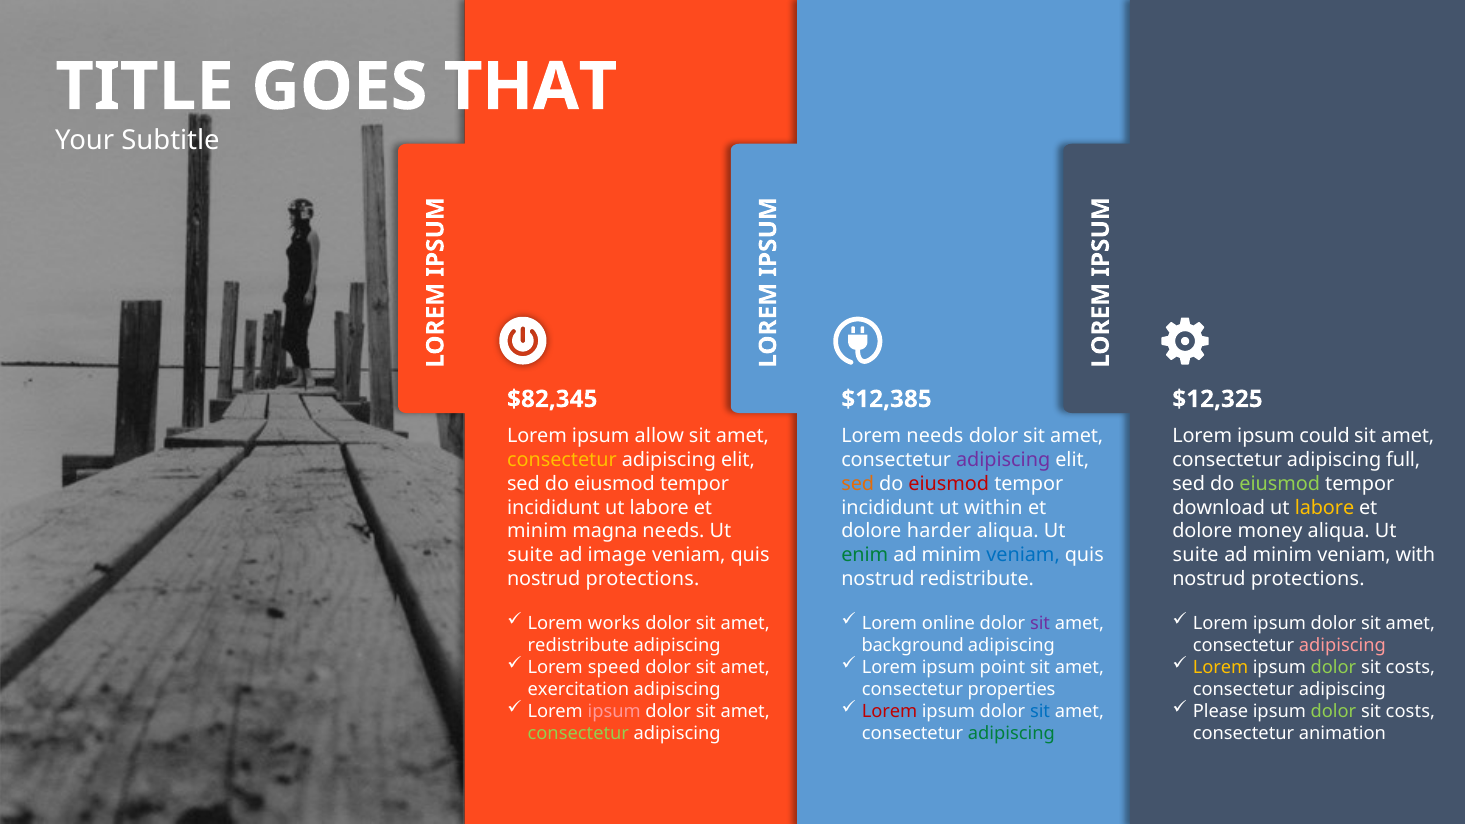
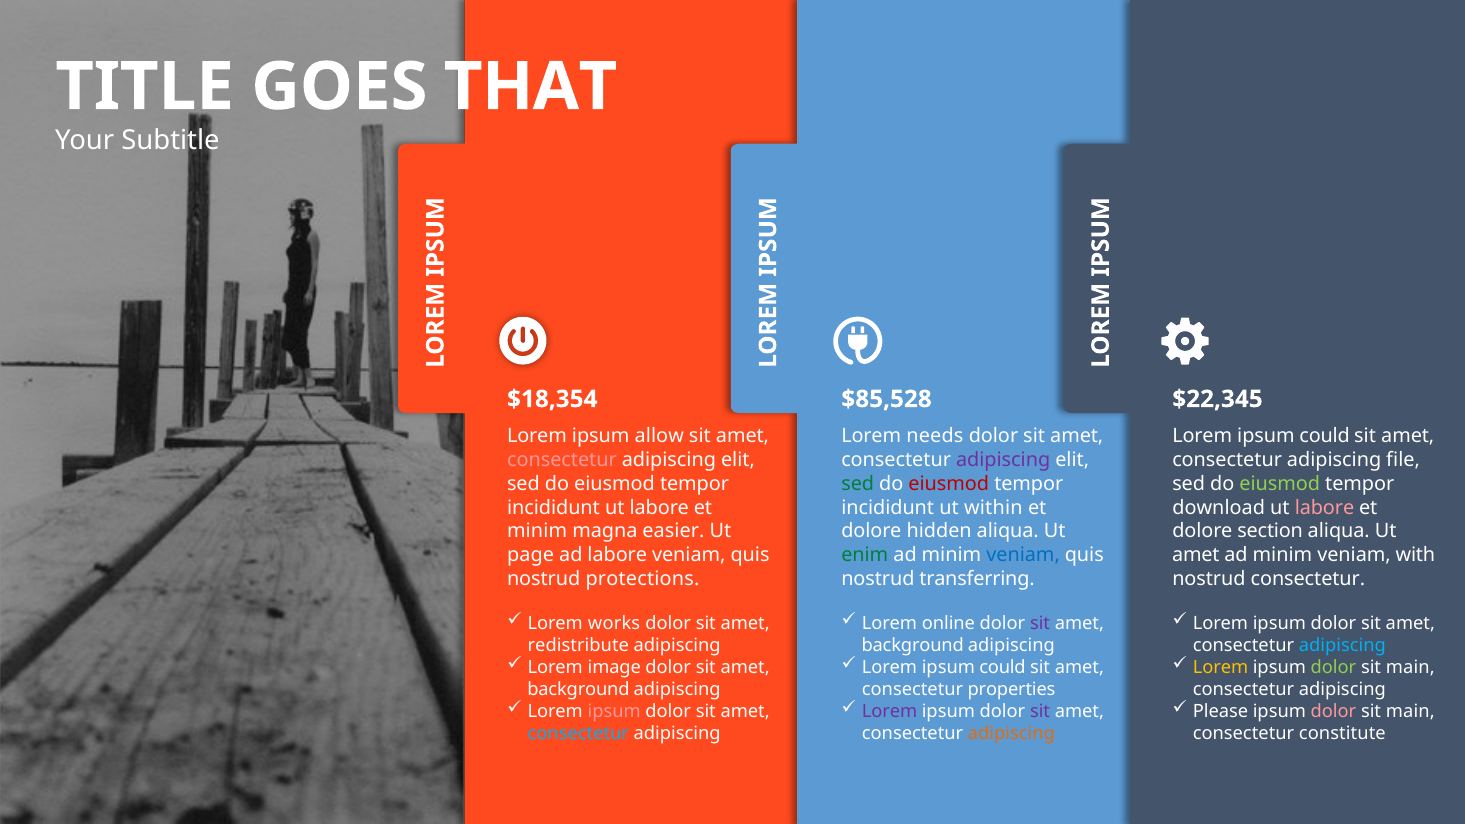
$82,345: $82,345 -> $18,354 (552, 399)
$12,385: $12,385 -> $85,528 (887, 399)
$12,325: $12,325 -> $22,345 (1218, 399)
consectetur colour: yellow -> pink (562, 460)
full: full -> file (1403, 460)
sed colour: orange -> green (858, 484)
labore colour: yellow -> pink (1324, 508)
magna needs: needs -> easier (673, 531)
harder: harder -> hidden (939, 531)
money: money -> section (1270, 531)
suite: suite -> page (531, 555)
ad image: image -> labore (617, 555)
suite: suite -> amet (1196, 555)
nostrud redistribute: redistribute -> transferring (977, 579)
protections: protections -> consectetur (1308, 579)
adipiscing colour: pink -> light blue (1342, 646)
speed: speed -> image (614, 668)
point: point -> could (1003, 668)
costs: costs -> main (1410, 668)
exercitation: exercitation -> background (578, 690)
Lorem colour: red -> purple (890, 712)
sit colour: blue -> purple (1040, 712)
dolor colour: light green -> pink (1333, 712)
costs: costs -> main (1410, 712)
consectetur colour: light green -> light blue (578, 734)
adipiscing colour: green -> orange (1011, 734)
animation: animation -> constitute (1342, 734)
